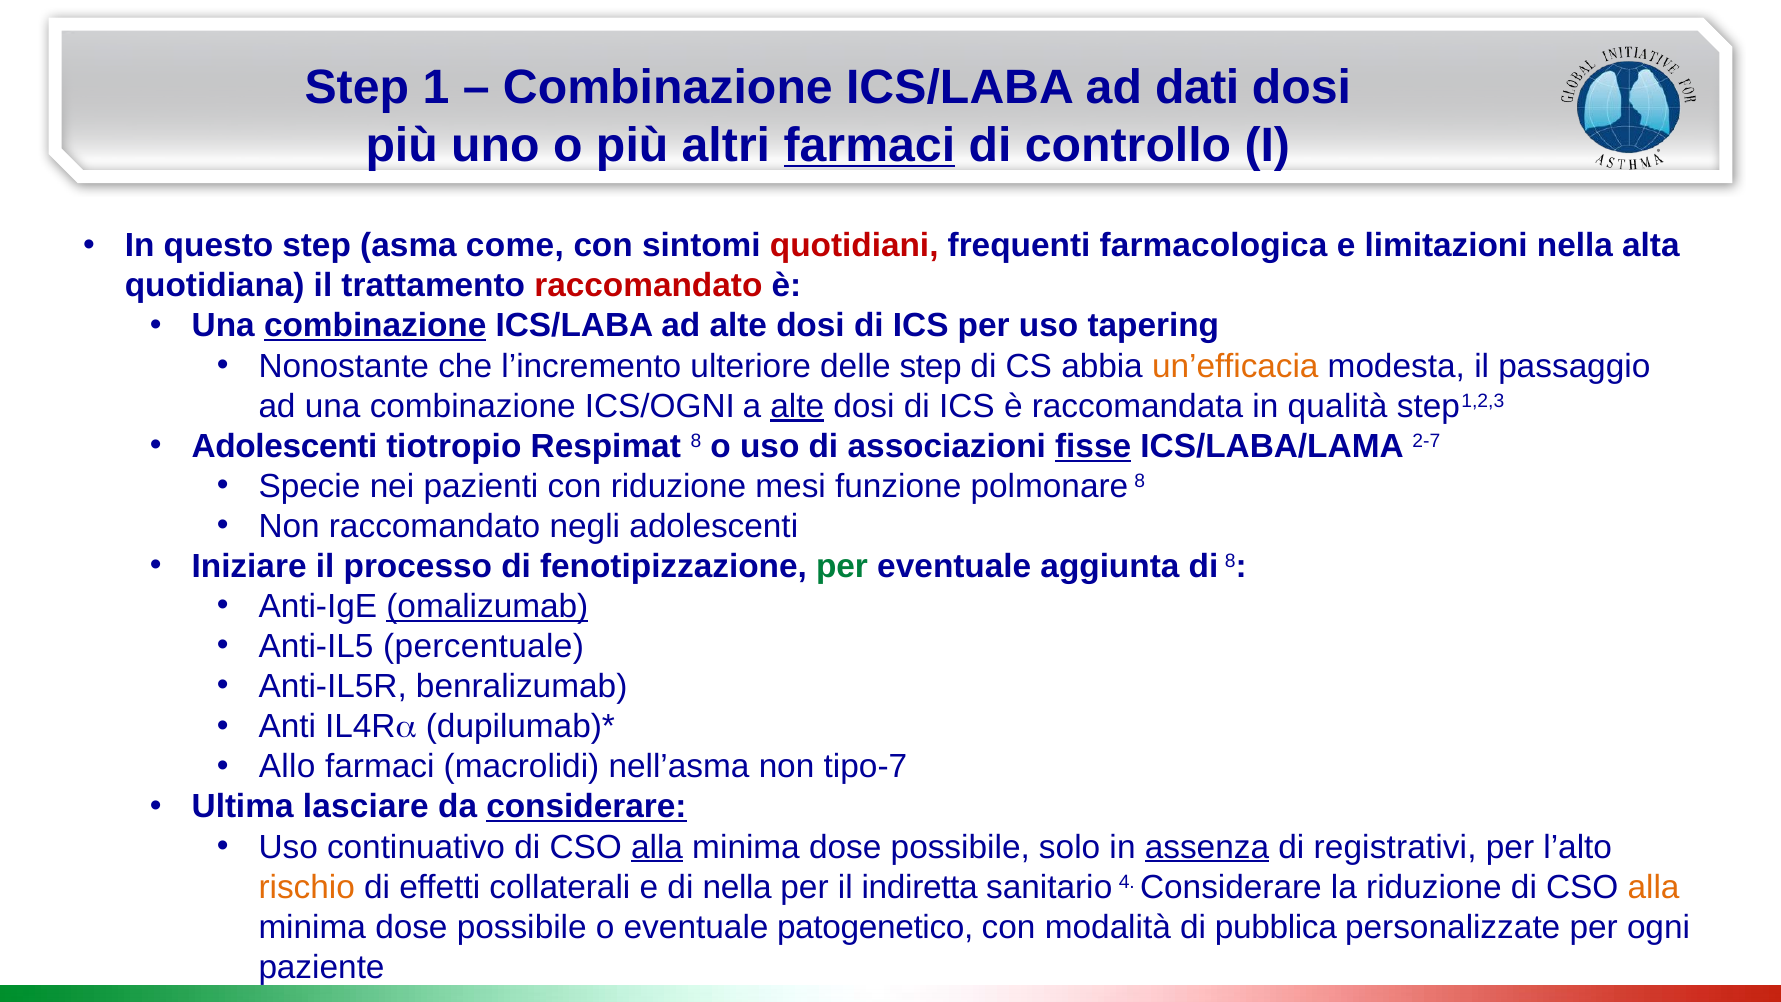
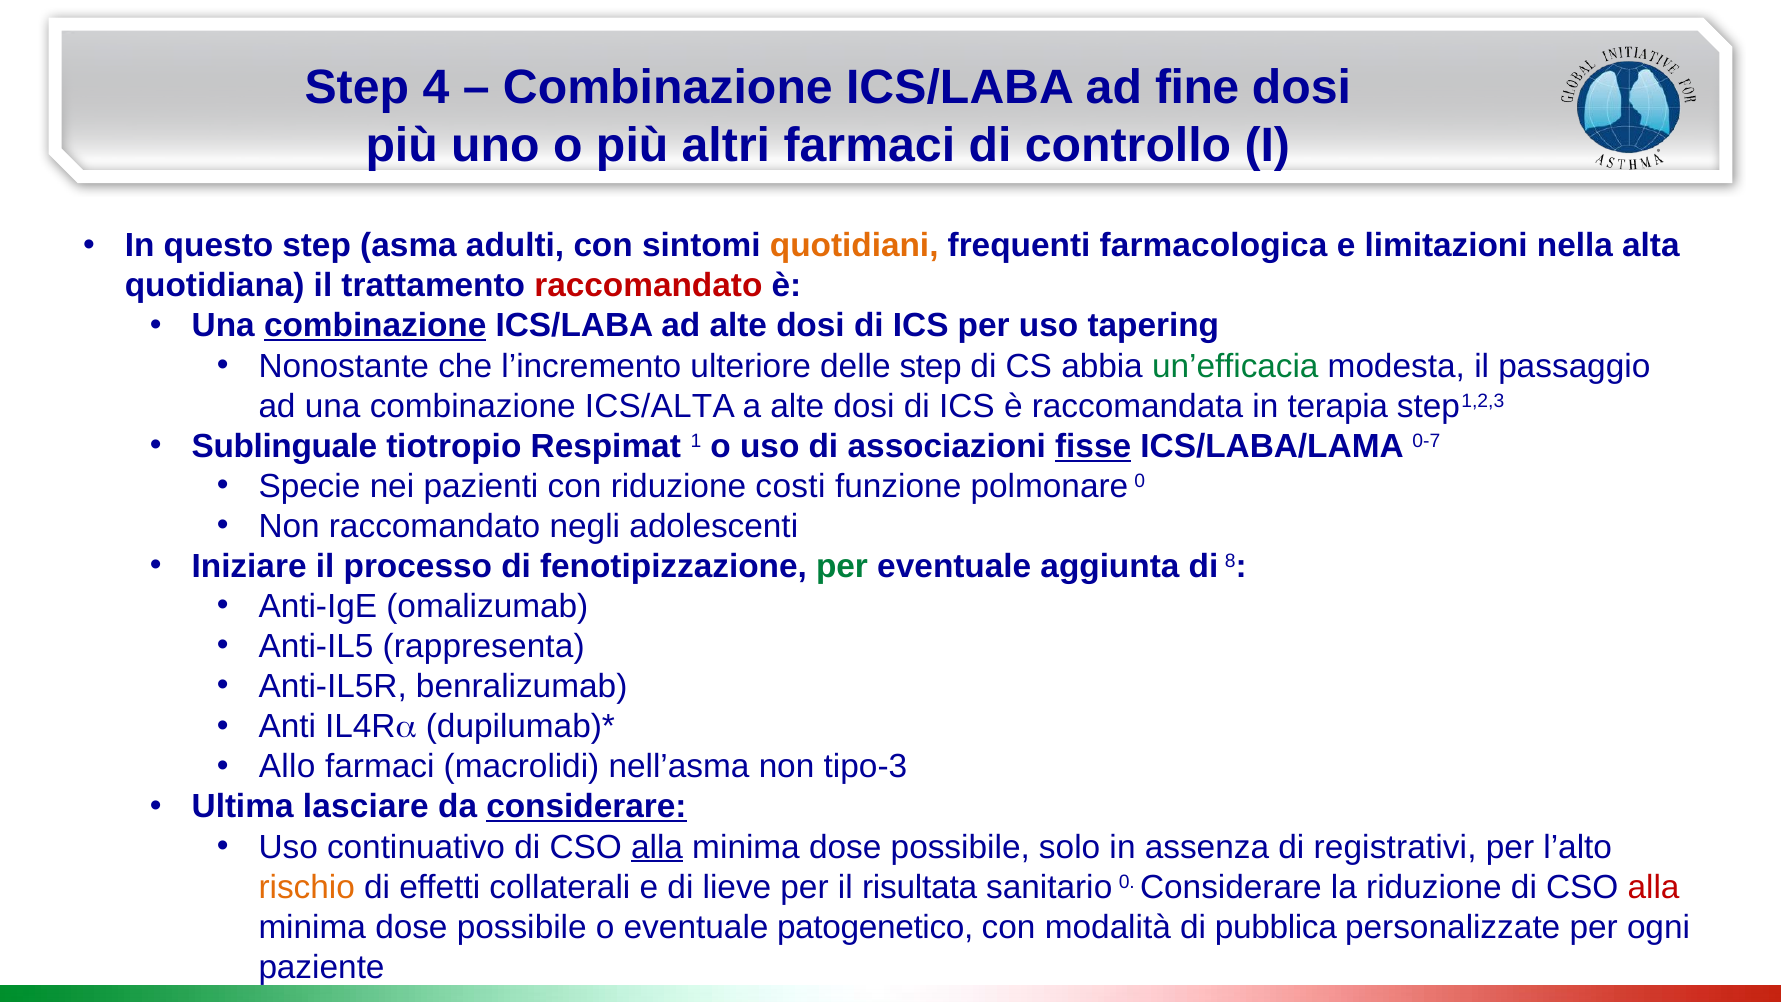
1: 1 -> 4 (436, 87)
dati: dati -> fine (1197, 87)
farmaci underline: present -> none (869, 145)
come: come -> adulti (515, 246)
quotidiani colour: red -> orange (854, 246)
un’efficacia colour: orange -> green (1235, 366)
ICS/OGNI: ICS/OGNI -> ICS/ALTA (660, 406)
alte underline: present -> none (797, 406)
qualità: qualità -> terapia (1338, 406)
Adolescenti: Adolescenti -> Sublinguale (284, 446)
Respimat 8: 8 -> 1 (696, 441)
2-7: 2-7 -> 0-7 (1426, 441)
mesi: mesi -> costi (790, 486)
polmonare 8: 8 -> 0 (1140, 481)
omalizumab underline: present -> none (487, 606)
percentuale: percentuale -> rappresenta (484, 646)
tipo-7: tipo-7 -> tipo-3 (865, 767)
assenza underline: present -> none (1207, 847)
di nella: nella -> lieve (737, 887)
indiretta: indiretta -> risultata (920, 887)
sanitario 4: 4 -> 0 (1127, 882)
alla colour: orange -> red (1654, 887)
